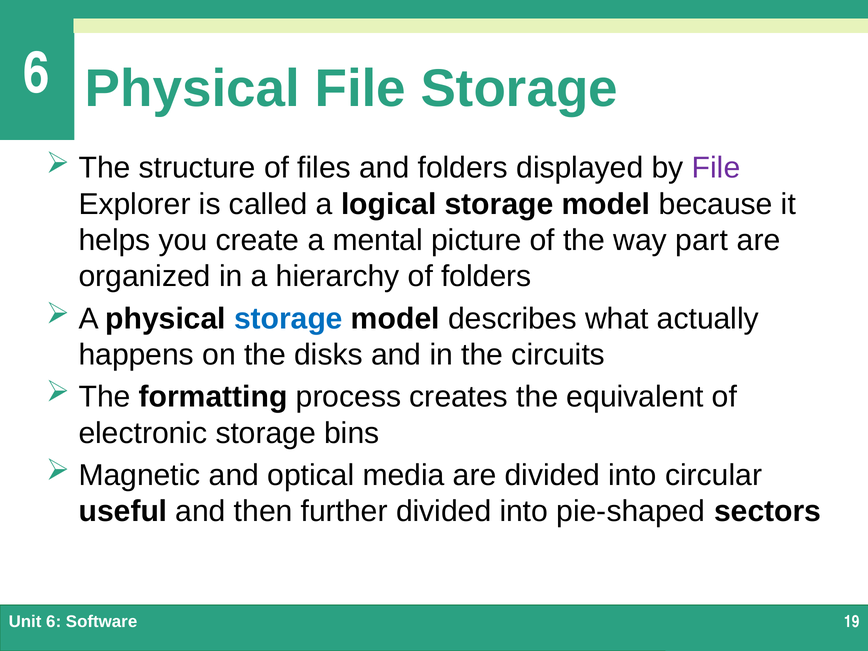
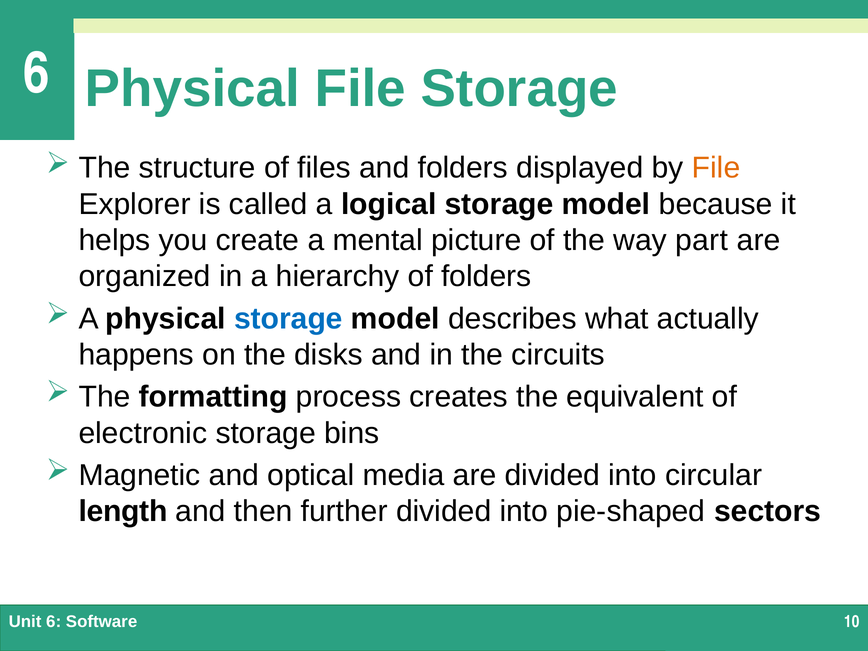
File colour: purple -> orange (716, 168)
useful: useful -> length (123, 511)
19: 19 -> 10 (852, 621)
